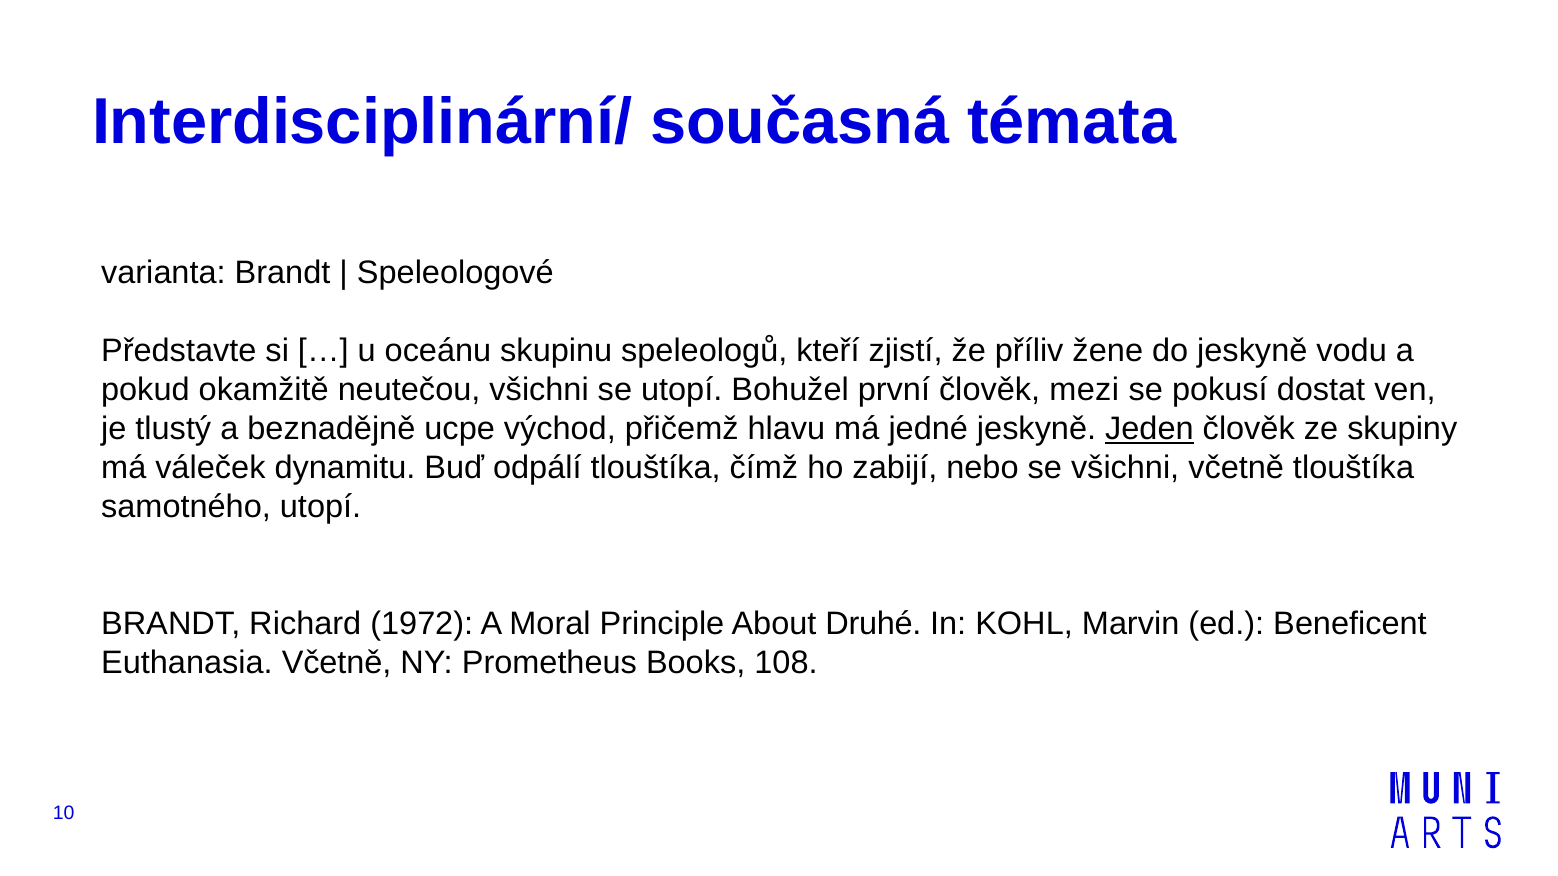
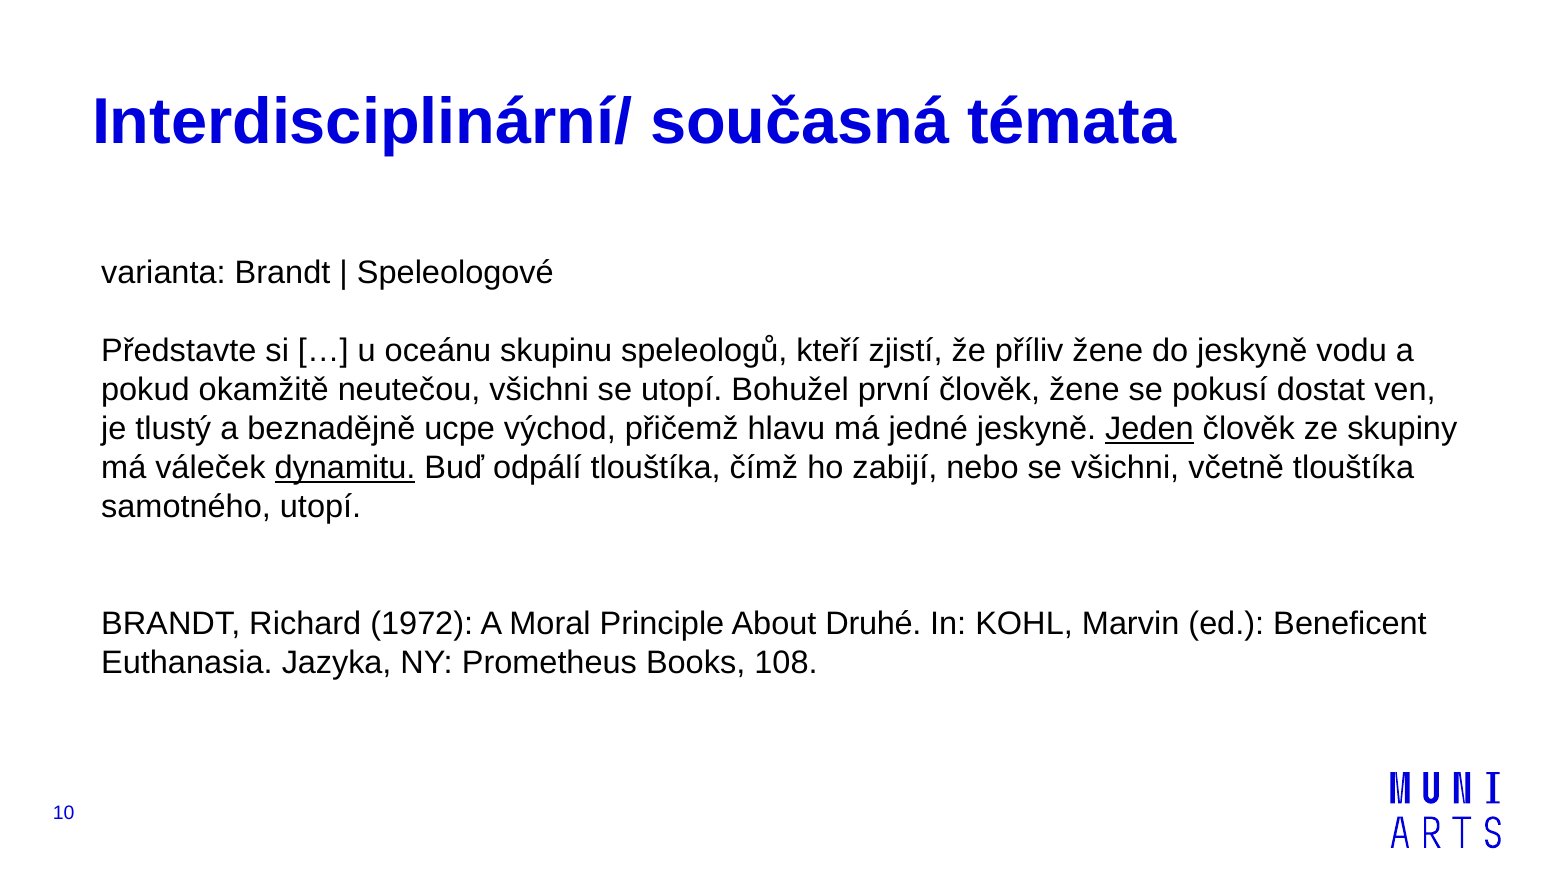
člověk mezi: mezi -> žene (1084, 390)
dynamitu underline: none -> present (345, 468)
Euthanasia Včetně: Včetně -> Jazyka (337, 663)
